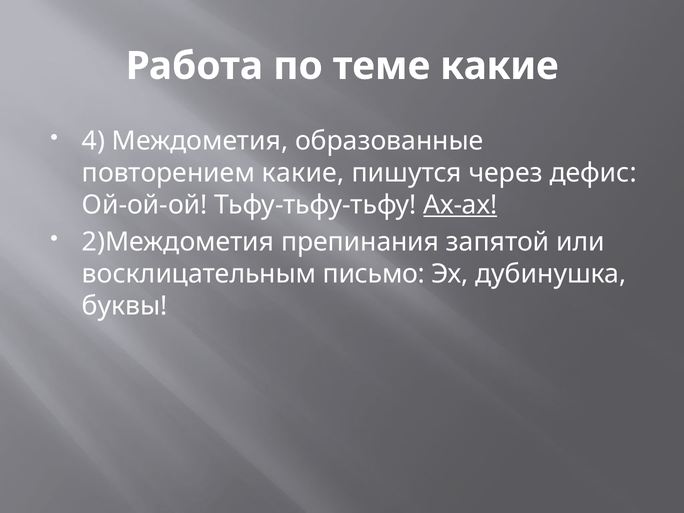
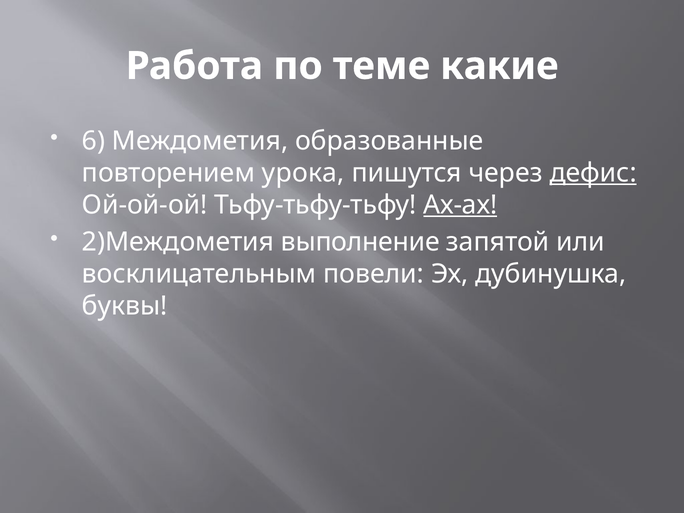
4: 4 -> 6 (94, 141)
повторением какие: какие -> урока (303, 173)
дефис underline: none -> present (593, 173)
препинания: препинания -> выполнение (360, 242)
письмо: письмо -> повели (374, 274)
